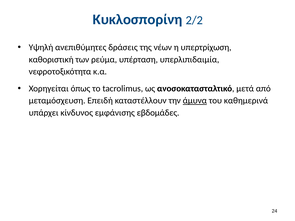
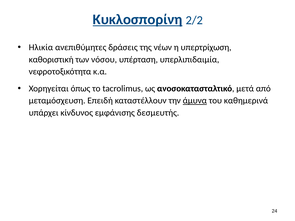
Κυκλοσπορίνη underline: none -> present (138, 19)
Υψηλή: Υψηλή -> Ηλικία (41, 47)
ρεύμα: ρεύμα -> νόσου (104, 60)
εβδομάδες: εβδομάδες -> δεσμευτής (158, 113)
